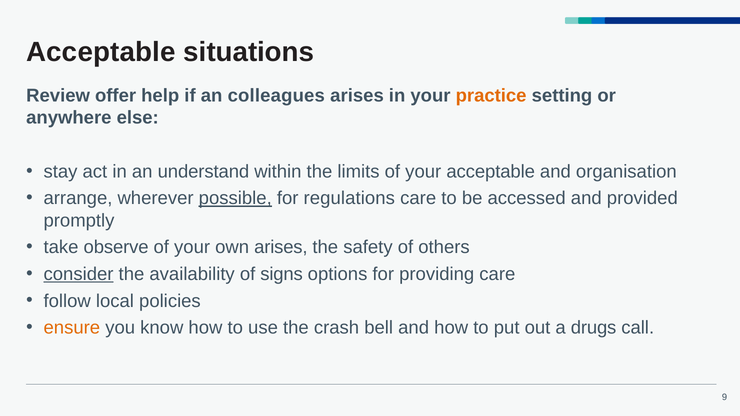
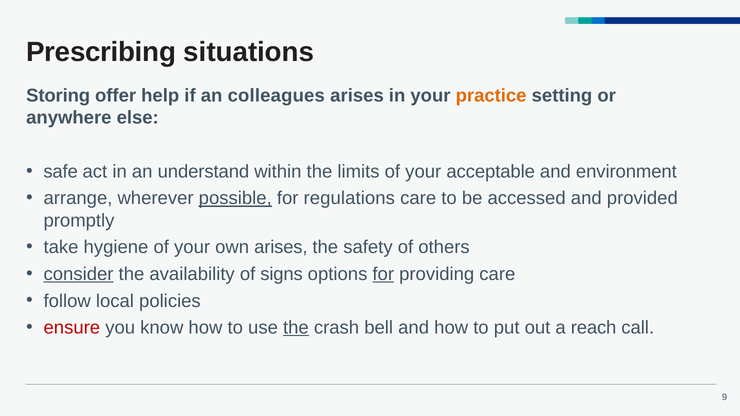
Acceptable: Acceptable -> Prescribing (101, 52)
Review: Review -> Storing (58, 96)
stay: stay -> safe (61, 172)
organisation: organisation -> environment (626, 172)
observe: observe -> hygiene (116, 247)
for underline: none -> present (383, 274)
ensure colour: orange -> red (72, 328)
the underline: none -> present (296, 328)
drugs: drugs -> reach (594, 328)
